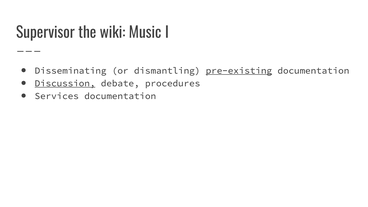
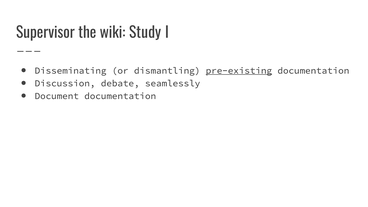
Music: Music -> Study (145, 33)
Discussion underline: present -> none (65, 83)
procedures: procedures -> seamlessly (173, 83)
Services: Services -> Document (57, 96)
